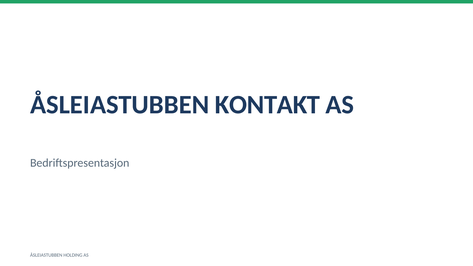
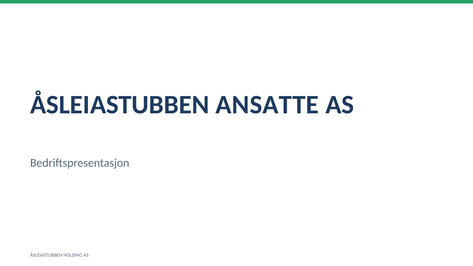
KONTAKT: KONTAKT -> ANSATTE (267, 105)
